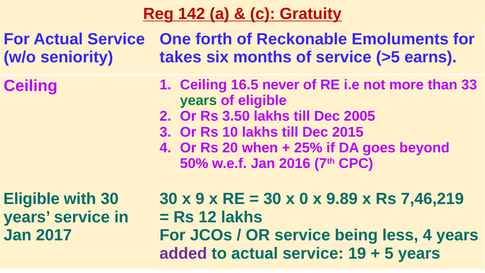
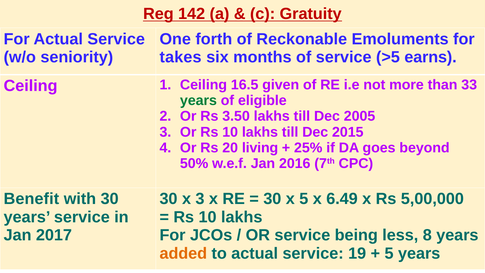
never: never -> given (281, 85)
when: when -> living (260, 148)
Eligible: Eligible -> Benefit (31, 199)
x 9: 9 -> 3 (200, 199)
x 0: 0 -> 5 (304, 199)
9.89: 9.89 -> 6.49 (342, 199)
7,46,219: 7,46,219 -> 5,00,000 (432, 199)
12: 12 -> 10 (208, 217)
less 4: 4 -> 8 (427, 235)
added colour: purple -> orange (183, 253)
